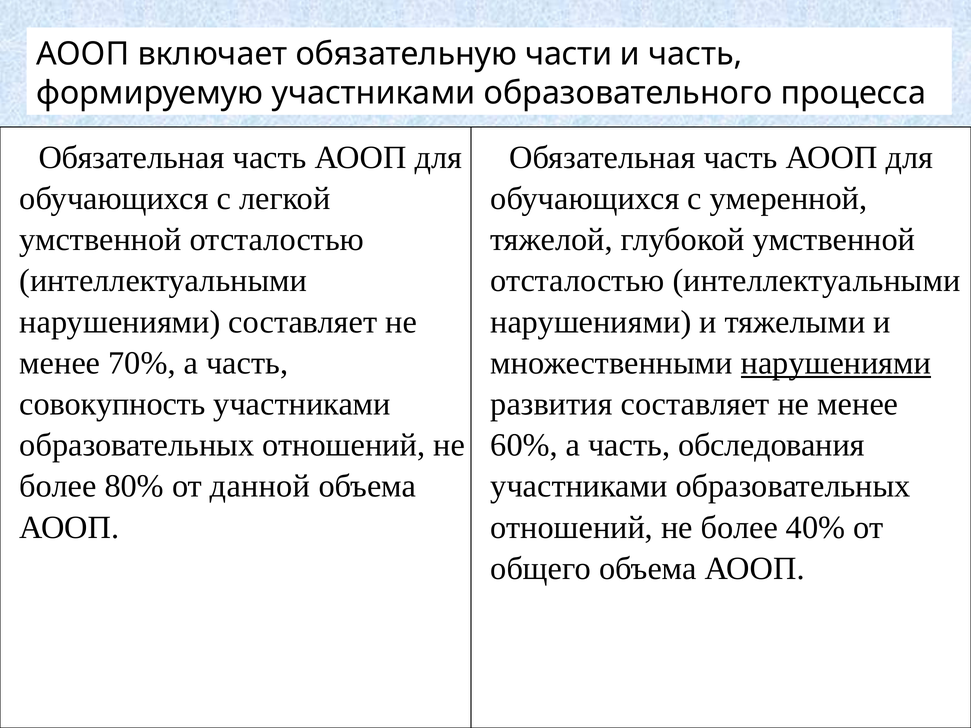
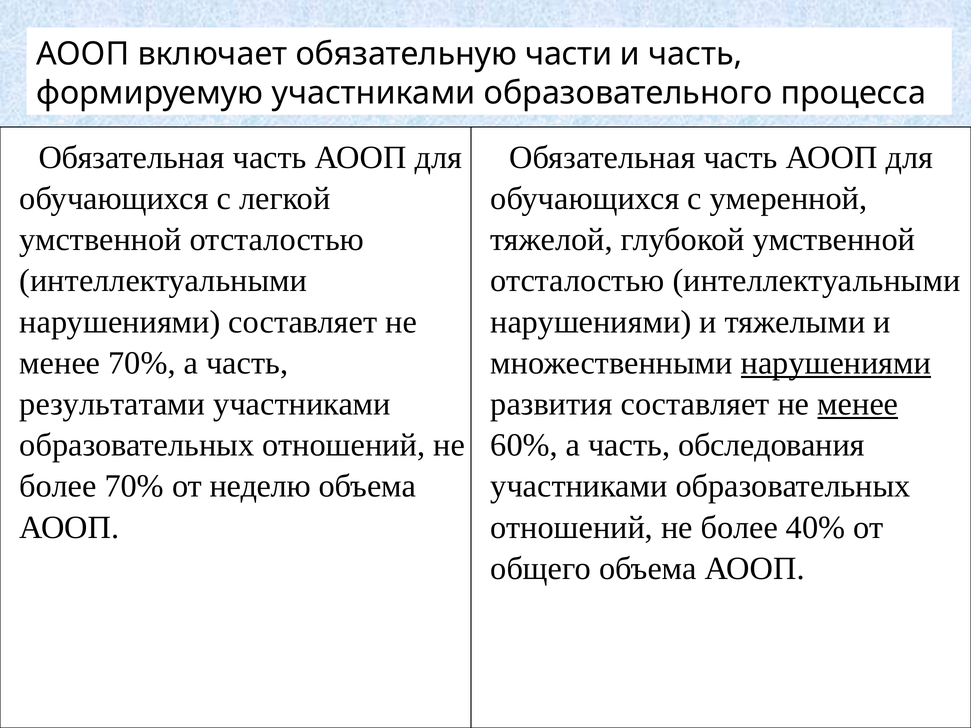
совокупность: совокупность -> результатами (112, 404)
менее underline: none -> present (858, 404)
более 80%: 80% -> 70% (134, 486)
данной: данной -> неделю (260, 486)
